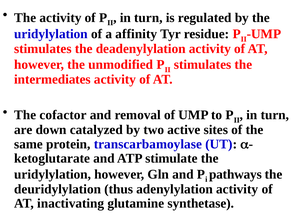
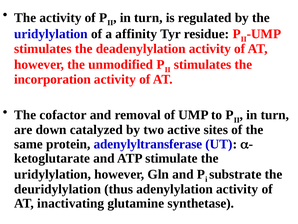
intermediates: intermediates -> incorporation (52, 79)
transcarbamoylase: transcarbamoylase -> adenylyltransferase (148, 144)
pathways: pathways -> substrate (235, 174)
